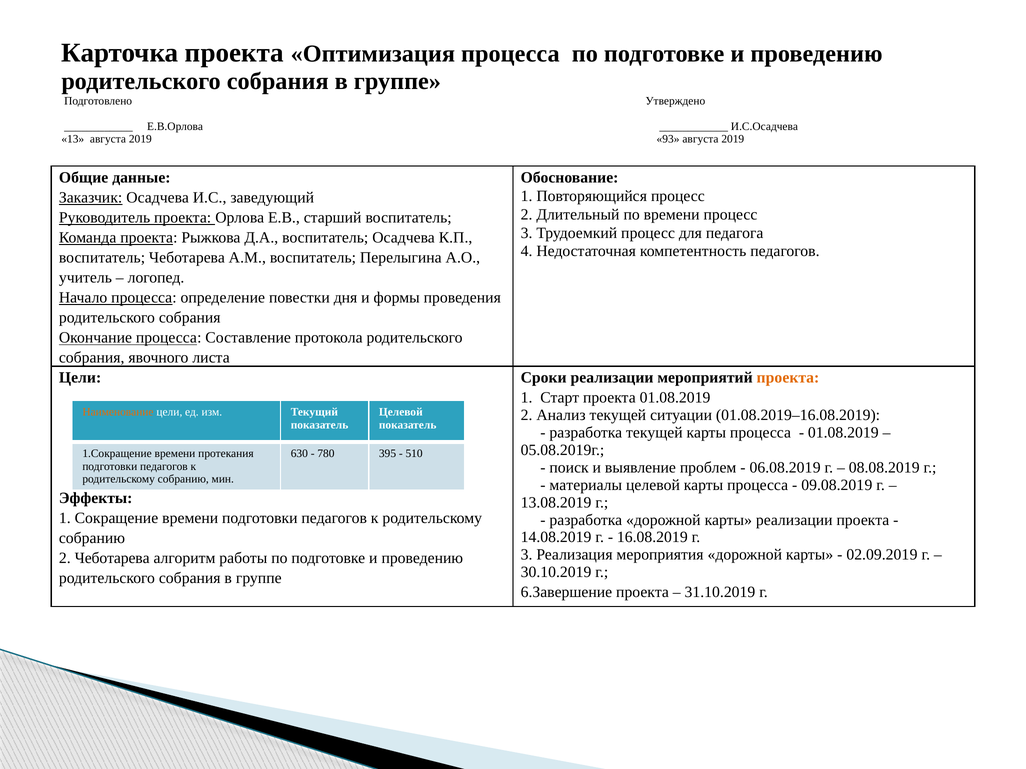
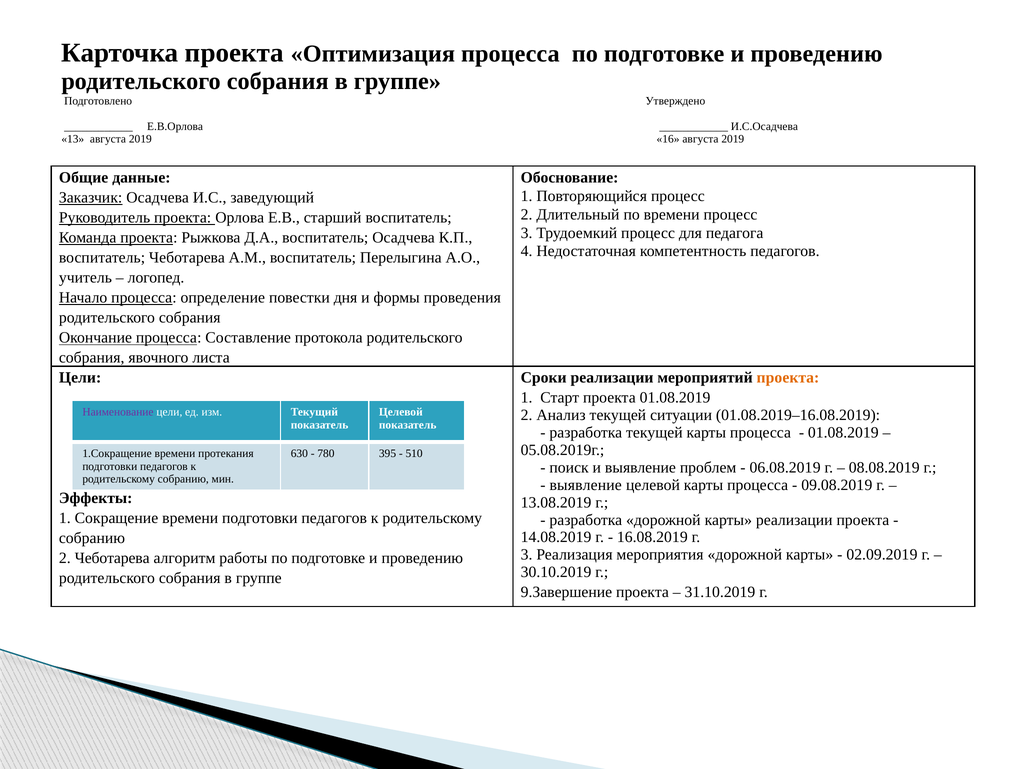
93: 93 -> 16 (668, 139)
Наименование colour: orange -> purple (118, 412)
материалы: материалы -> выявление (586, 485)
6.Завершение: 6.Завершение -> 9.Завершение (566, 593)
